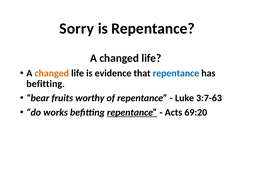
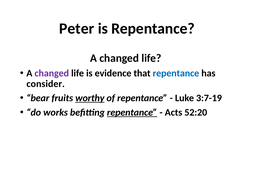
Sorry: Sorry -> Peter (77, 28)
changed colour: orange -> purple (52, 73)
befitting: befitting -> consider (46, 84)
worthy underline: none -> present (90, 98)
3:7-63: 3:7-63 -> 3:7-19 (209, 98)
69:20: 69:20 -> 52:20 (196, 112)
